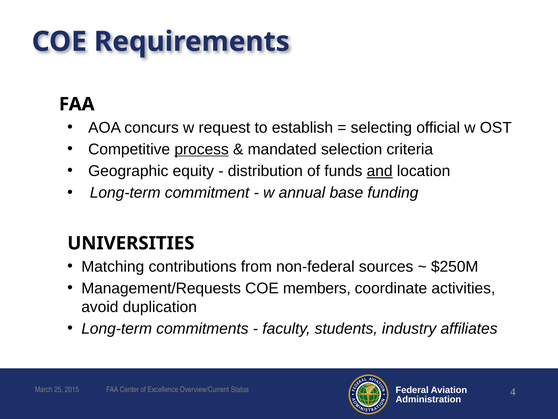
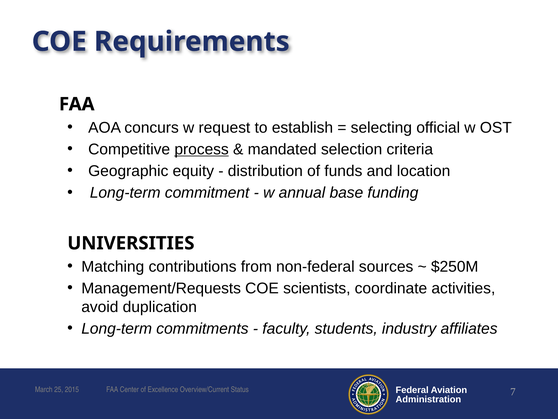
and underline: present -> none (380, 171)
members: members -> scientists (317, 288)
4: 4 -> 7 (513, 391)
